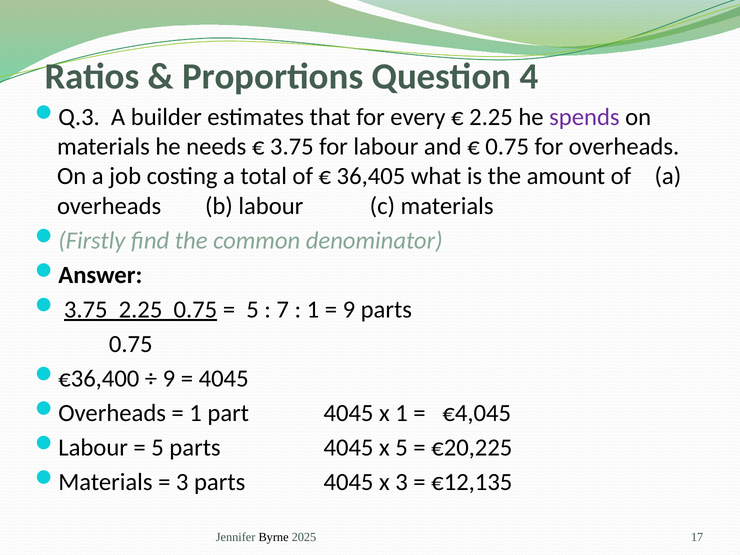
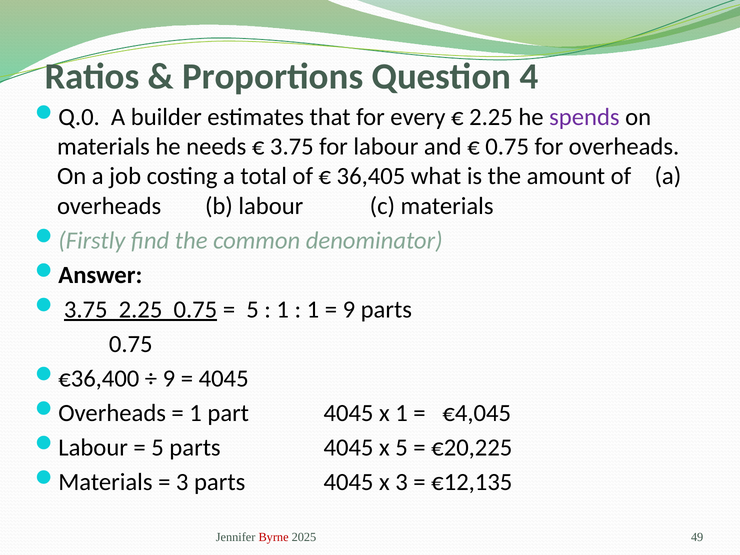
Q.3: Q.3 -> Q.0 (79, 117)
7: 7 -> 1 (283, 309)
Byrne colour: black -> red (274, 537)
17: 17 -> 49 (697, 537)
